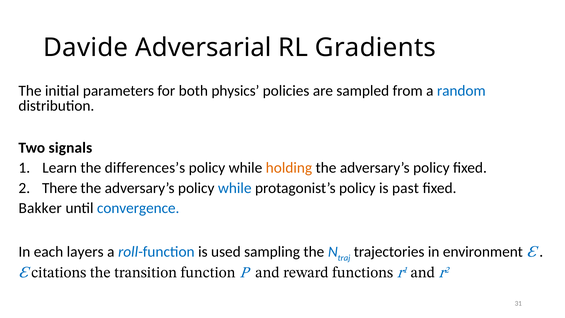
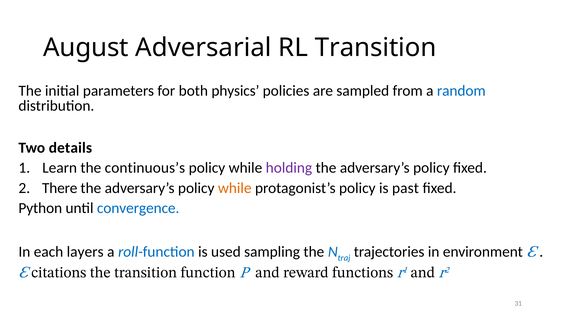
Davide: Davide -> August (86, 47)
RL Gradients: Gradients -> Transition (376, 47)
signals: signals -> details (70, 148)
differences’s: differences’s -> continuous’s (145, 168)
holding colour: orange -> purple (289, 168)
while colour: blue -> orange (235, 188)
Bakker: Bakker -> Python (40, 208)
